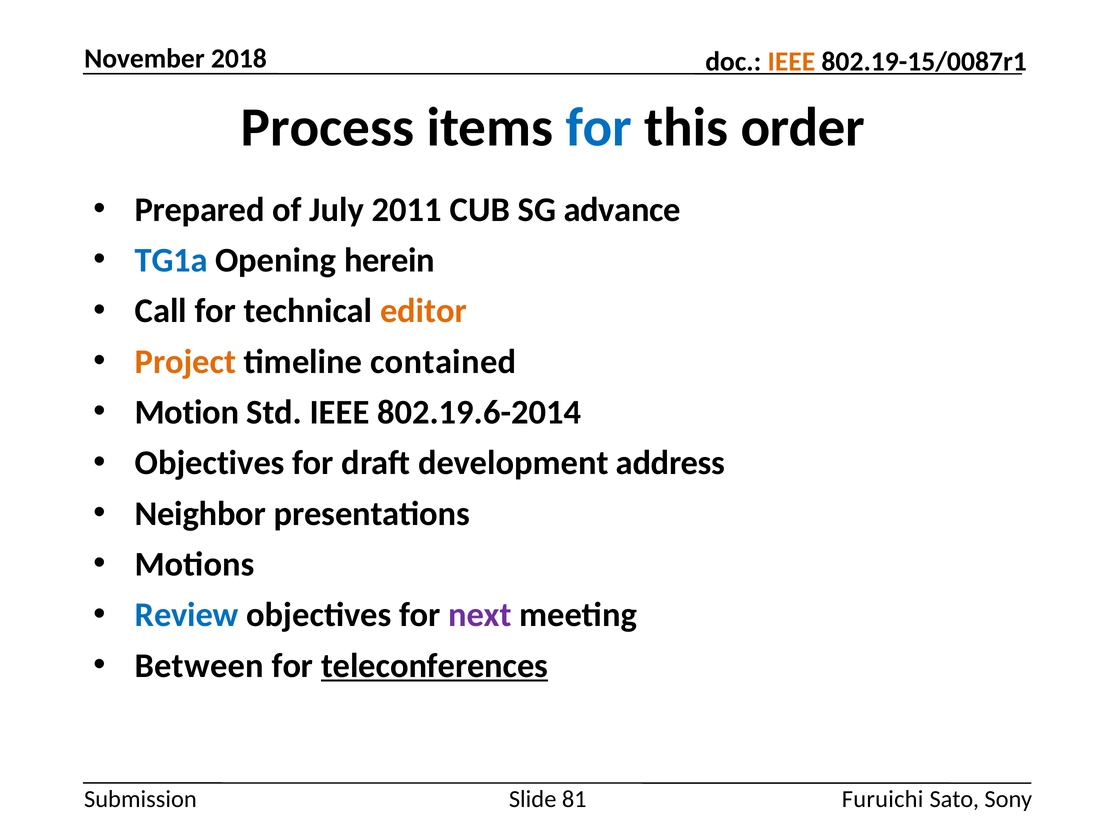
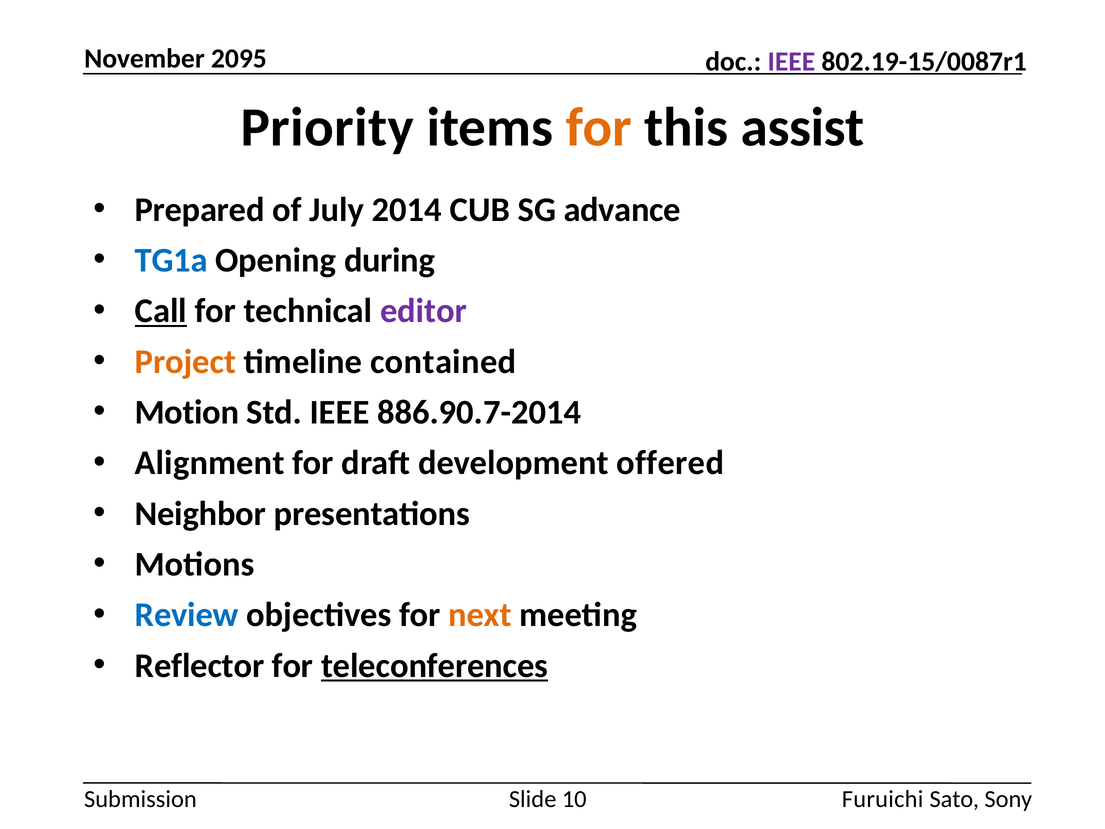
2018: 2018 -> 2095 (239, 59)
IEEE colour: orange -> purple (791, 62)
Process: Process -> Priority (327, 127)
for colour: blue -> orange (599, 127)
order: order -> assist (803, 127)
2011: 2011 -> 2014 (407, 210)
herein: herein -> during (389, 260)
Call underline: none -> present (161, 311)
editor colour: orange -> purple (424, 311)
802.19.6-2014: 802.19.6-2014 -> 886.90.7-2014 (479, 412)
Objectives: Objectives -> Alignment (210, 463)
address: address -> offered (670, 463)
next colour: purple -> orange (480, 615)
Between: Between -> Reflector (200, 666)
81: 81 -> 10 (574, 799)
